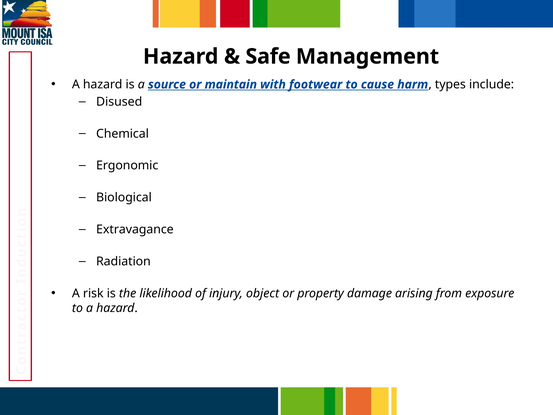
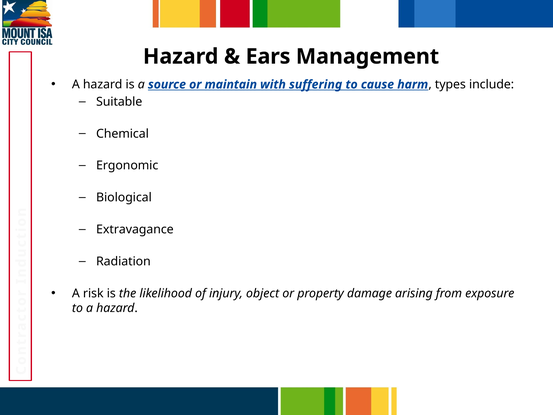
Safe: Safe -> Ears (268, 56)
footwear: footwear -> suffering (316, 84)
Disused: Disused -> Suitable (119, 102)
